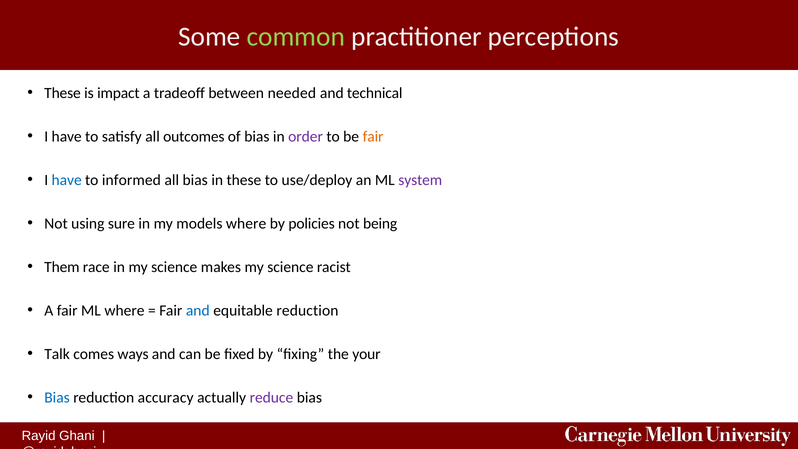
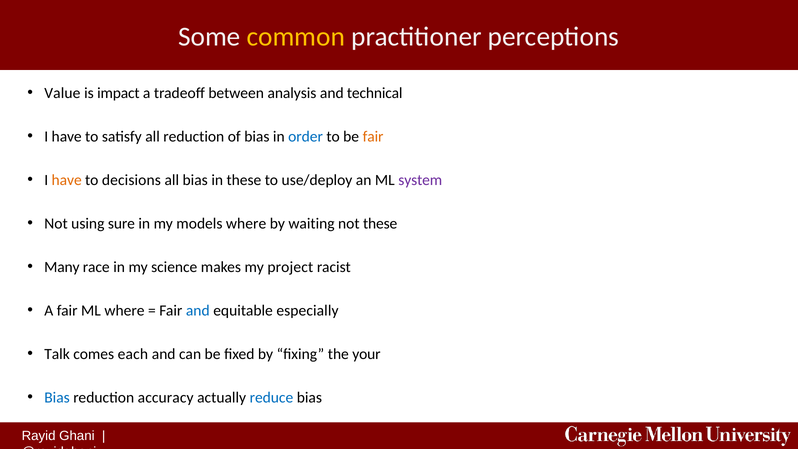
common colour: light green -> yellow (296, 37)
These: These -> Value (62, 93)
needed: needed -> analysis (292, 93)
all outcomes: outcomes -> reduction (194, 136)
order colour: purple -> blue (306, 136)
have colour: blue -> orange (67, 180)
informed: informed -> decisions (131, 180)
policies: policies -> waiting (312, 223)
not being: being -> these (380, 223)
Them: Them -> Many (62, 267)
makes my science: science -> project (290, 267)
equitable reduction: reduction -> especially (307, 310)
ways: ways -> each (133, 354)
reduce colour: purple -> blue (271, 397)
